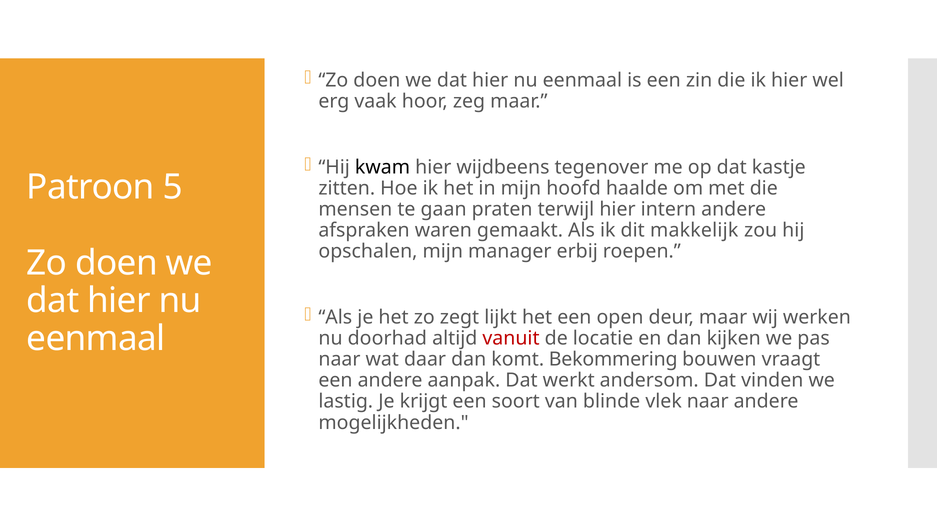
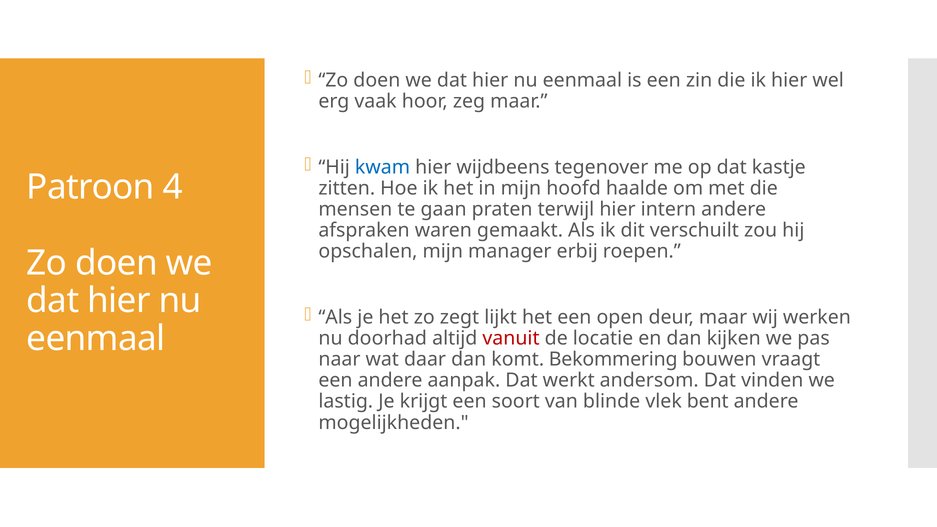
kwam colour: black -> blue (383, 167)
5: 5 -> 4 (173, 187)
makkelijk: makkelijk -> verschuilt (694, 230)
vlek naar: naar -> bent (708, 402)
